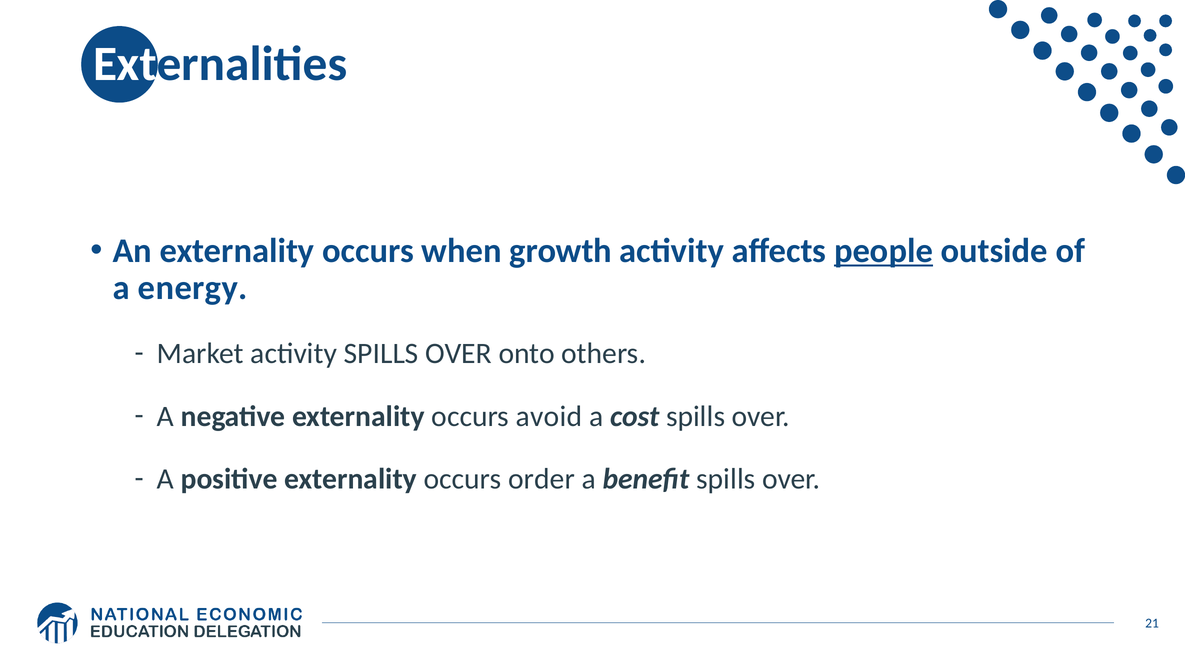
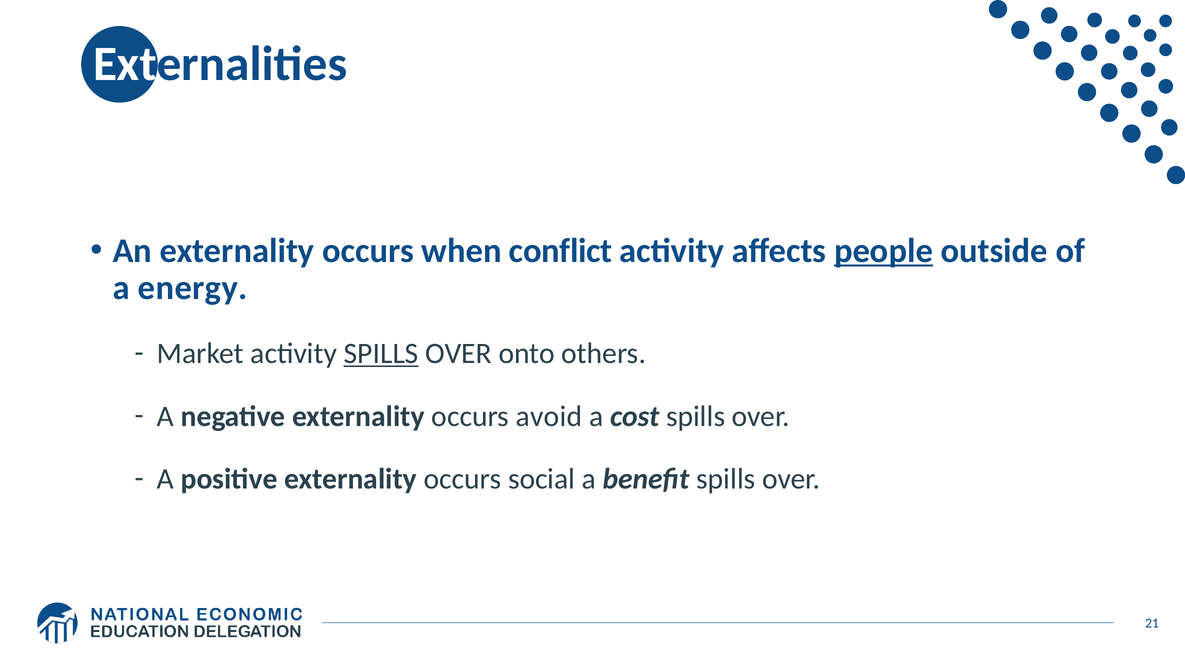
growth: growth -> conflict (561, 251)
SPILLS underline: none -> present (381, 354)
order: order -> social (542, 480)
